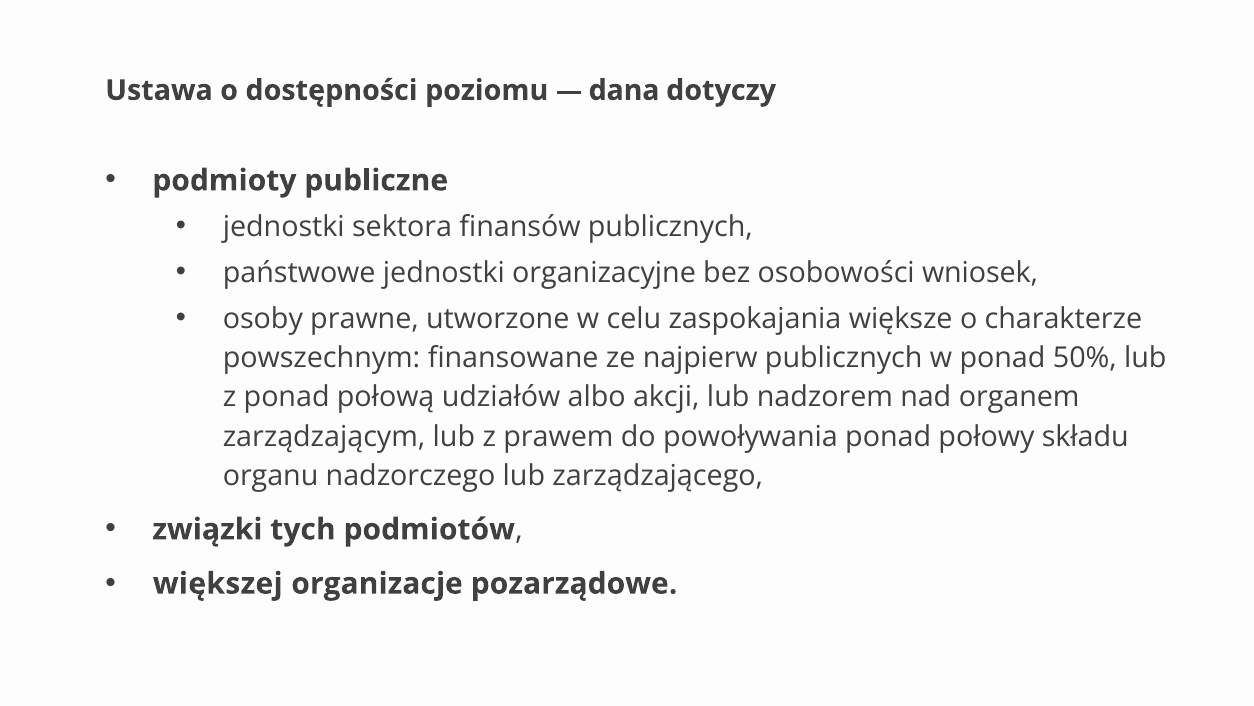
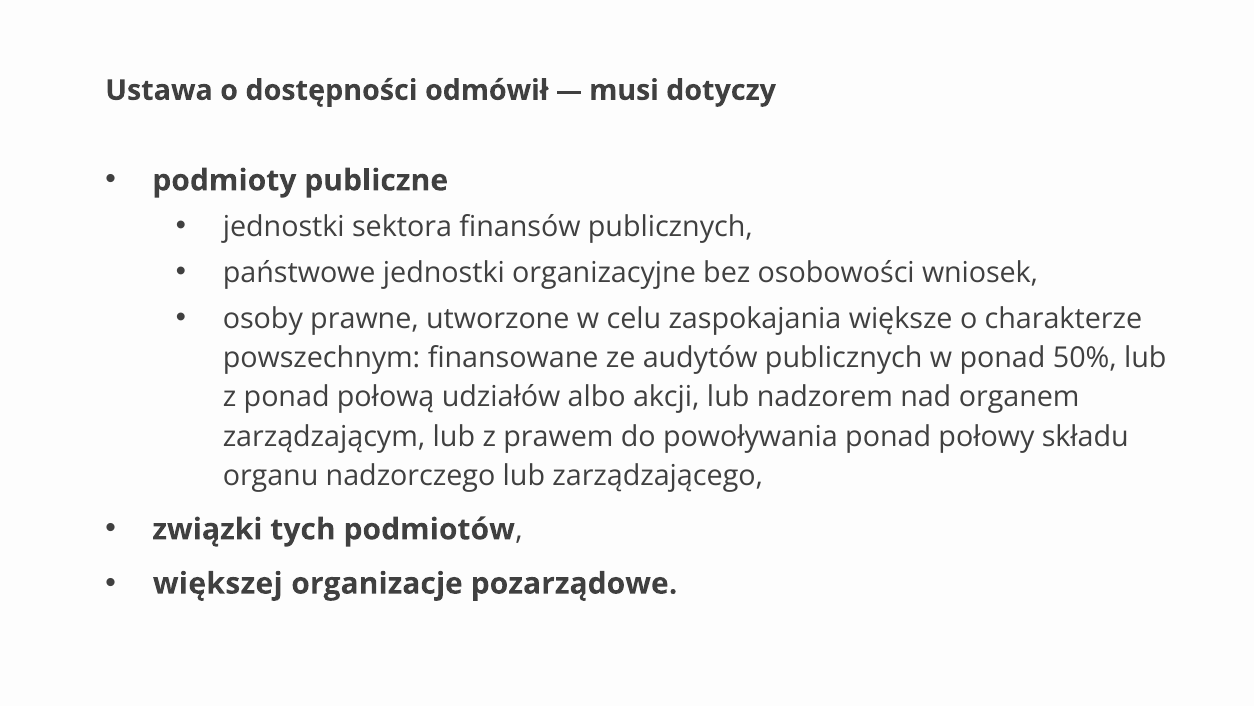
poziomu: poziomu -> odmówił (487, 90)
dana: dana -> musi (624, 90)
najpierw: najpierw -> audytów (700, 358)
